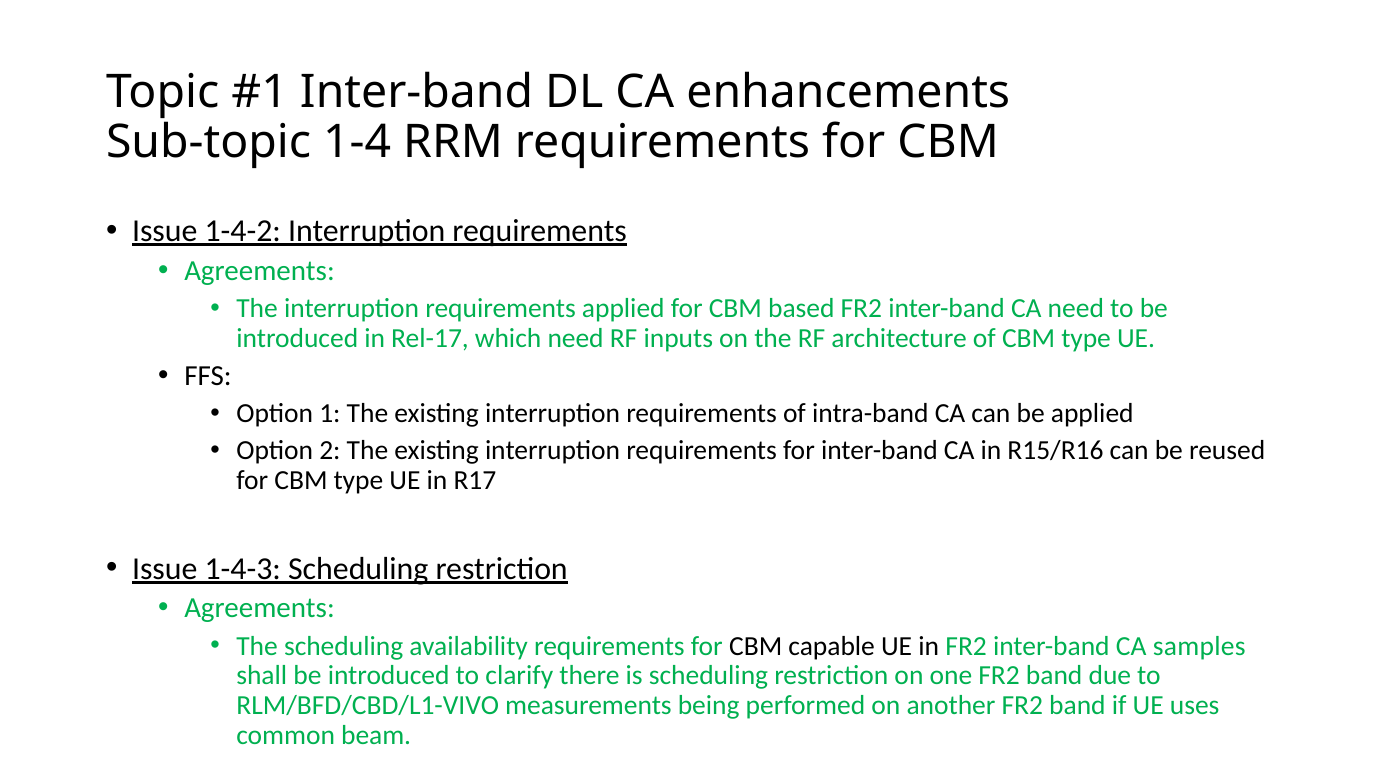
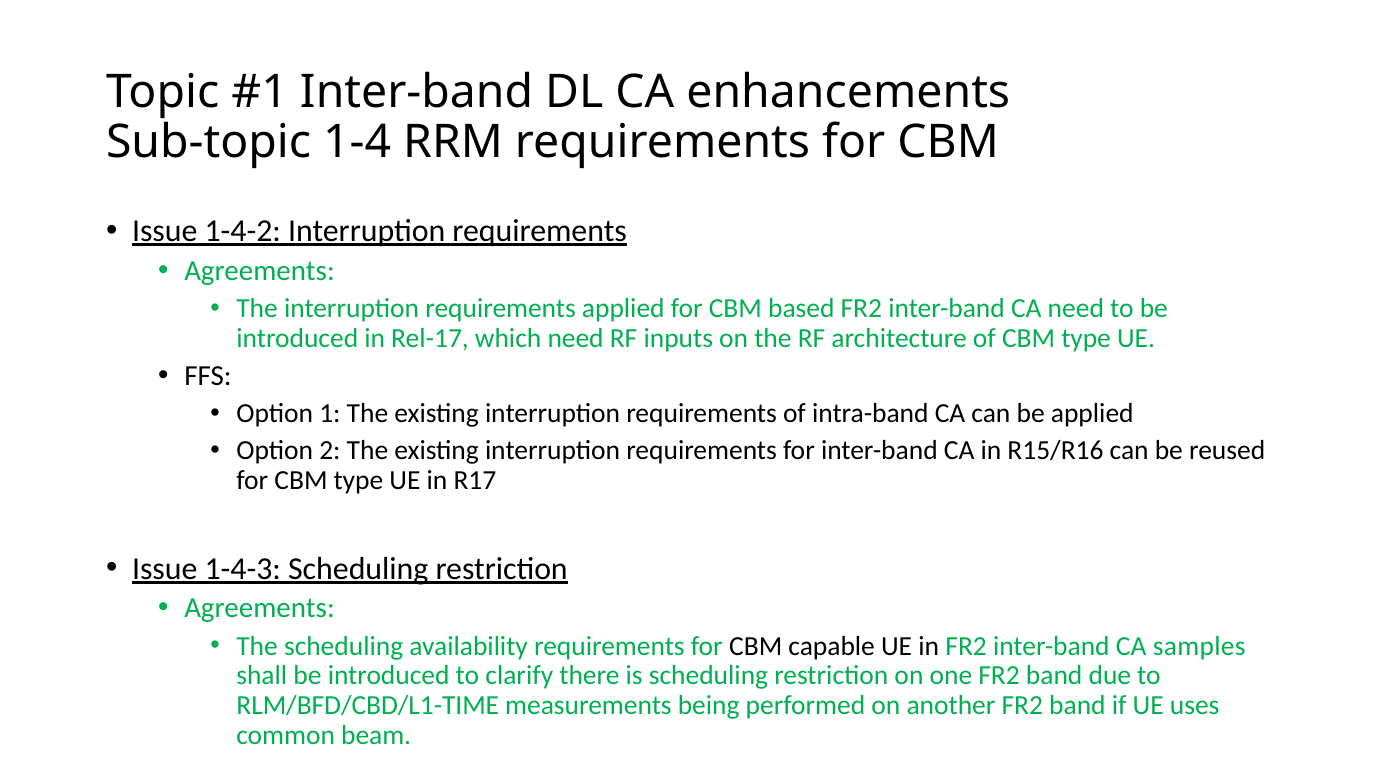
RLM/BFD/CBD/L1-VIVO: RLM/BFD/CBD/L1-VIVO -> RLM/BFD/CBD/L1-TIME (368, 705)
